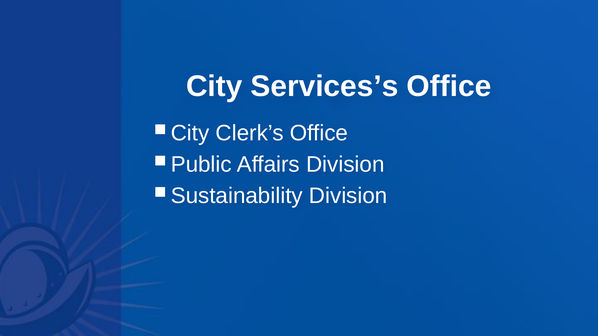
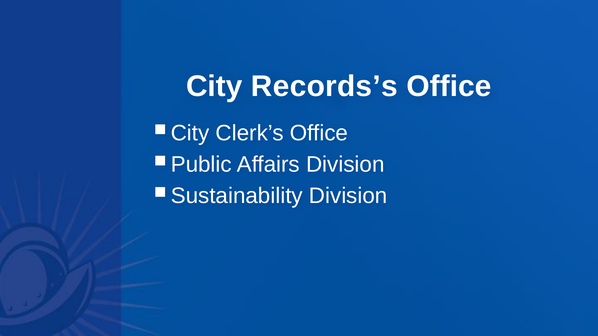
Services’s: Services’s -> Records’s (324, 87)
